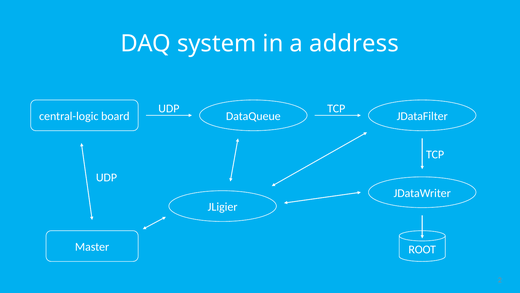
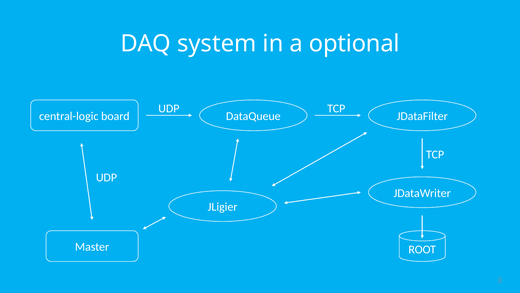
address: address -> optional (354, 44)
